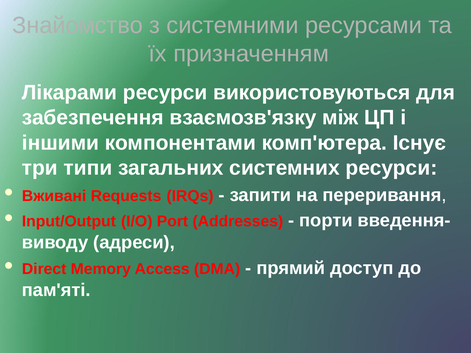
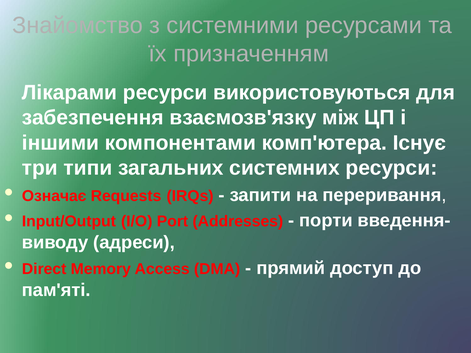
Вживані: Вживані -> Означає (54, 196)
